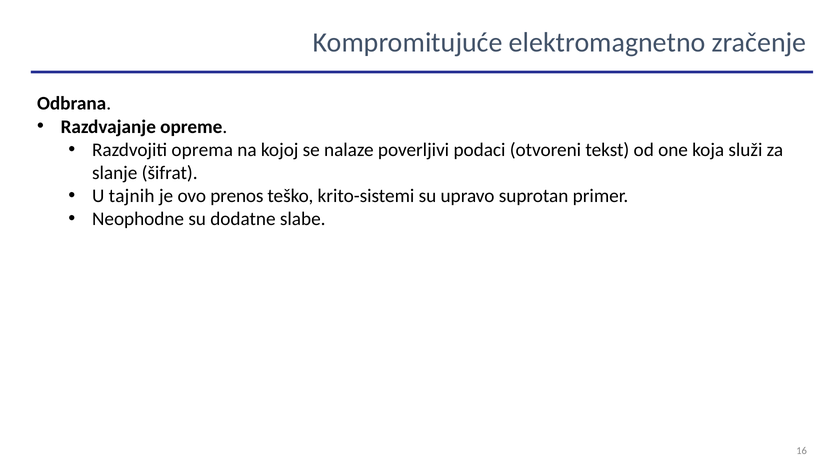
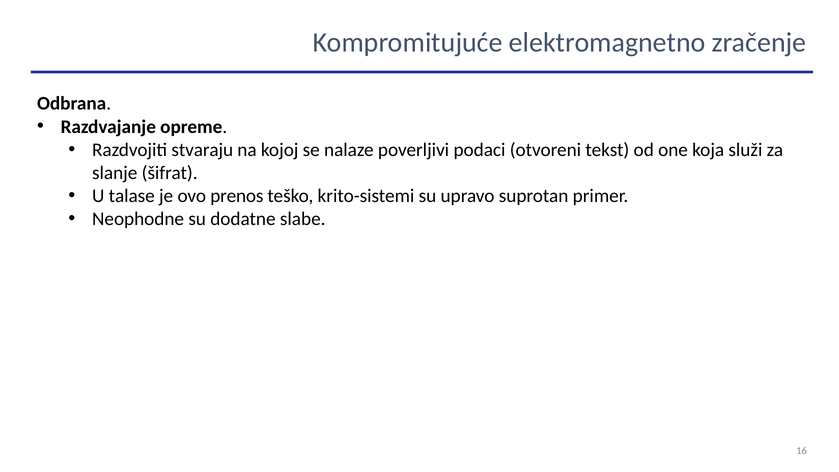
oprema: oprema -> stvaraju (202, 150)
tajnih: tajnih -> talase (132, 196)
